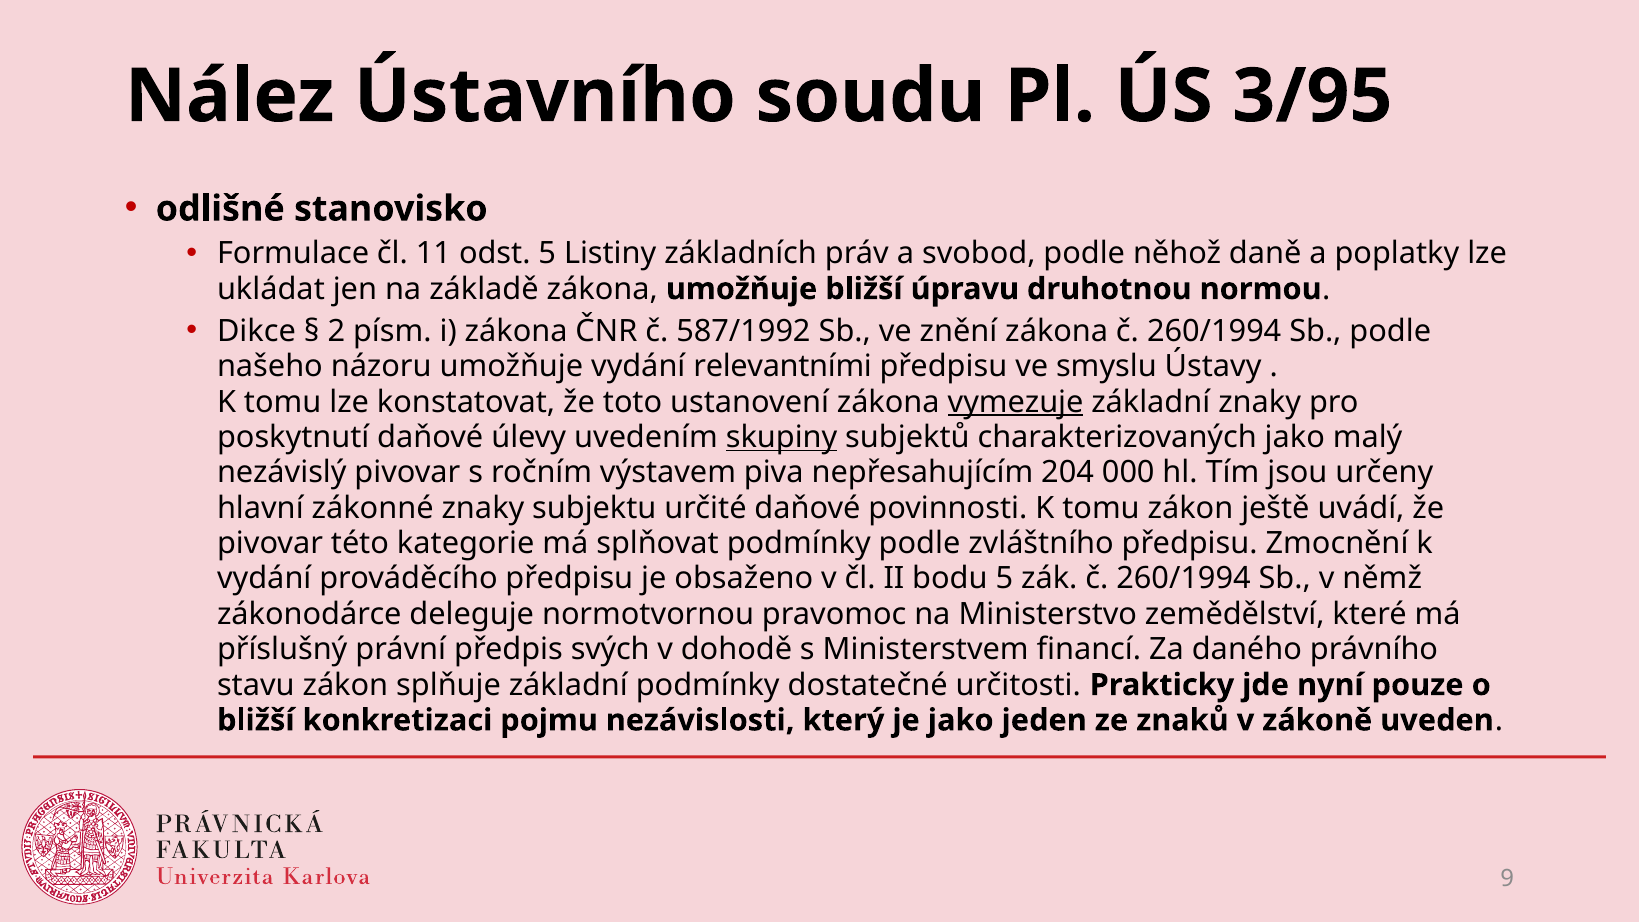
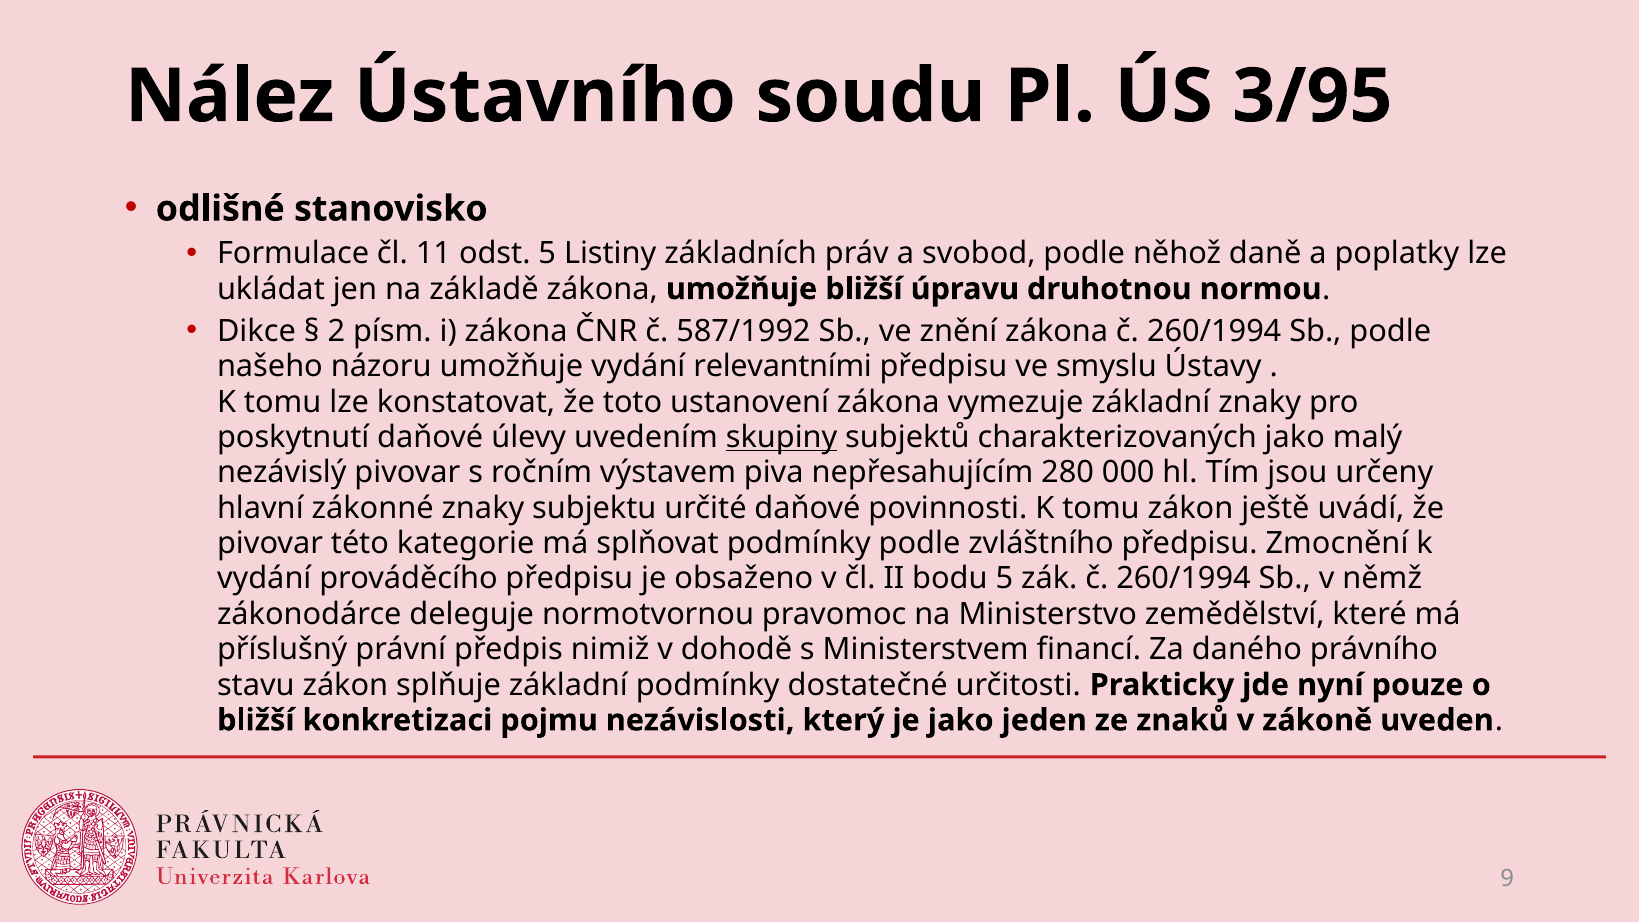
vymezuje underline: present -> none (1016, 402)
204: 204 -> 280 (1068, 473)
svých: svých -> nimiž (610, 650)
